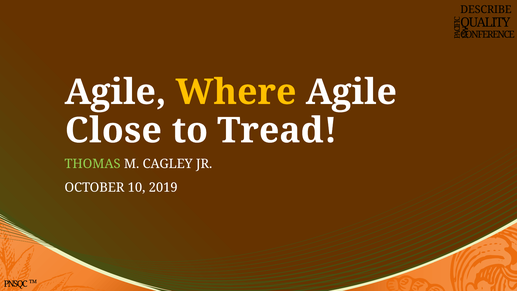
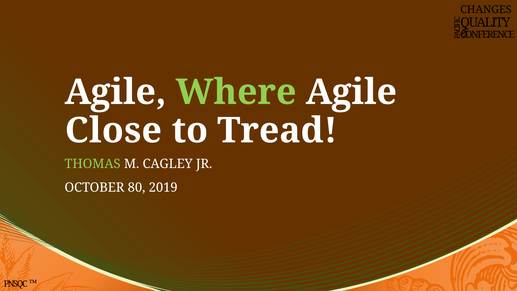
DESCRIBE: DESCRIBE -> CHANGES (486, 10)
Where colour: yellow -> light green (236, 92)
10: 10 -> 80 (137, 188)
